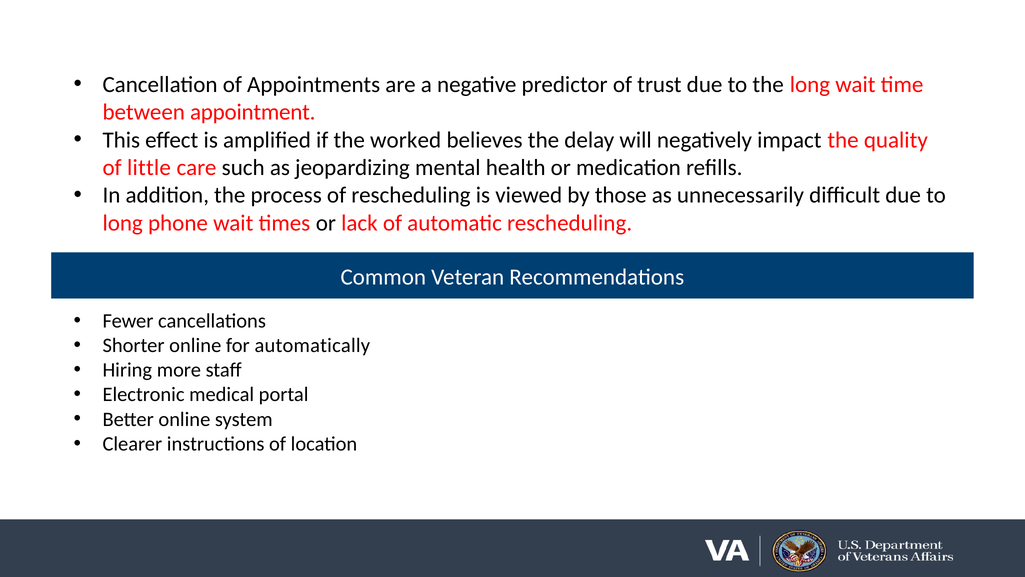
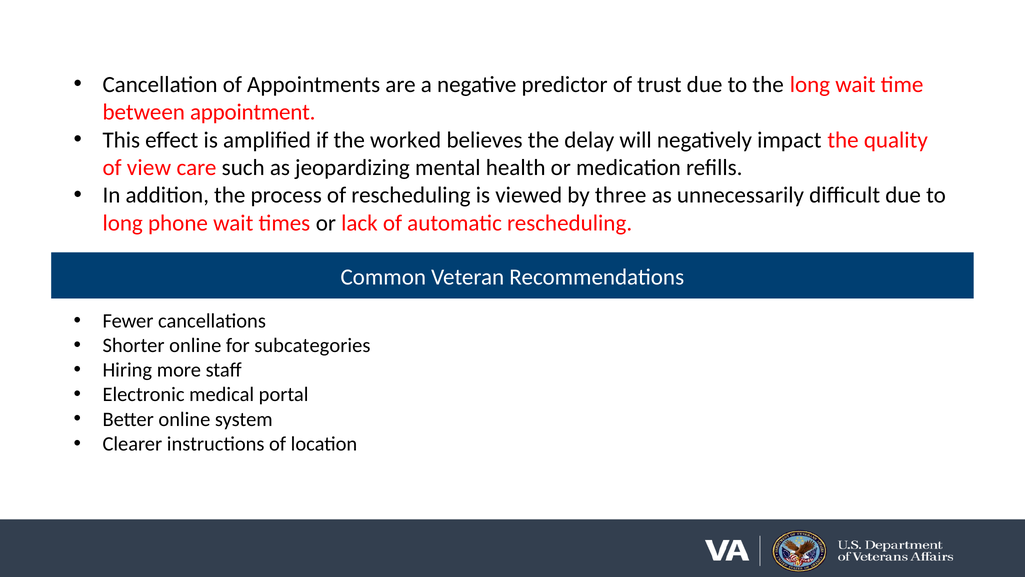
little: little -> view (149, 168)
those: those -> three (621, 195)
automatically: automatically -> subcategories (312, 345)
